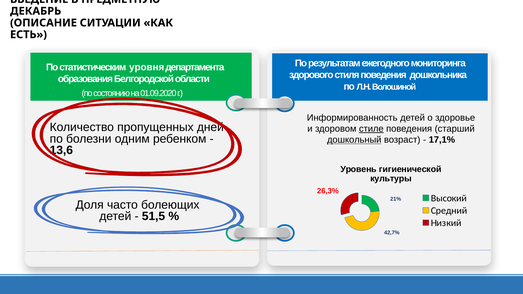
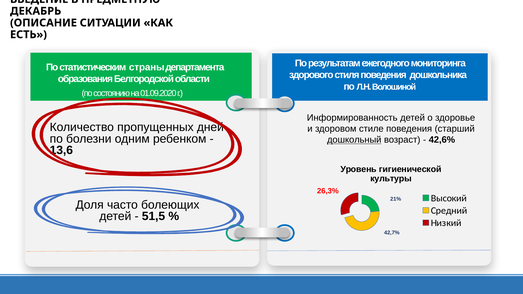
уровня: уровня -> страны (147, 67)
стиле underline: present -> none (371, 129)
17,1%: 17,1% -> 42,6% (442, 140)
